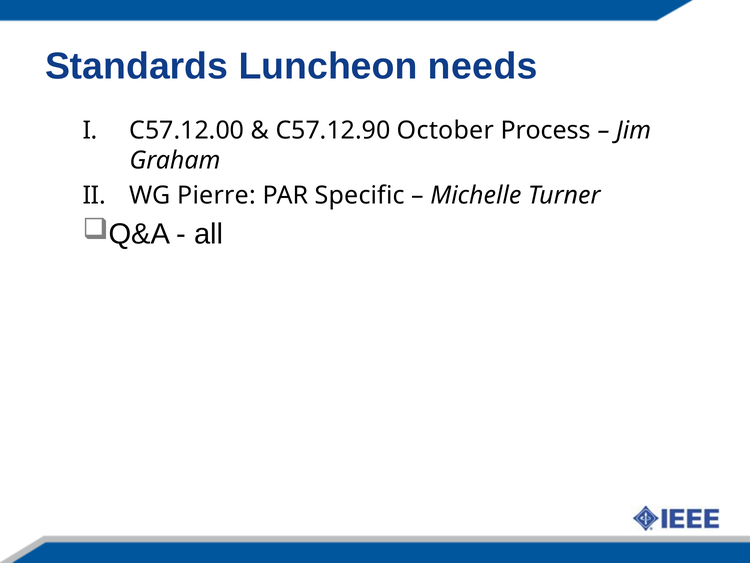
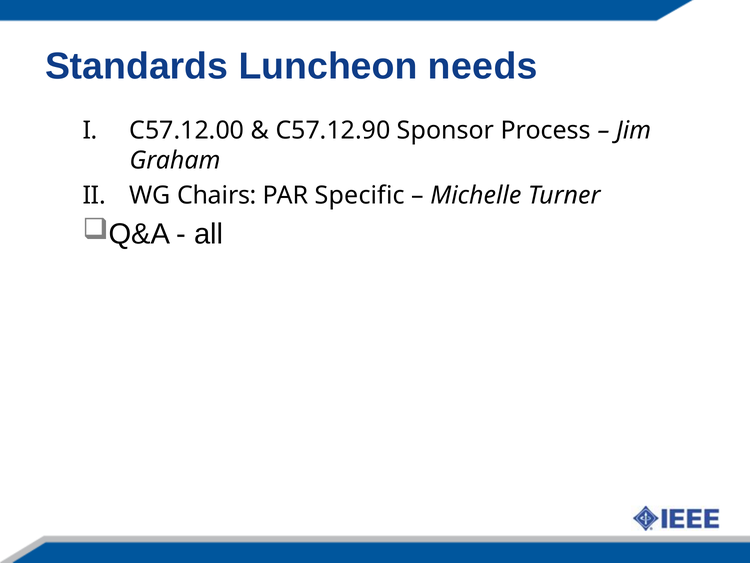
October: October -> Sponsor (446, 130)
Pierre: Pierre -> Chairs (217, 195)
